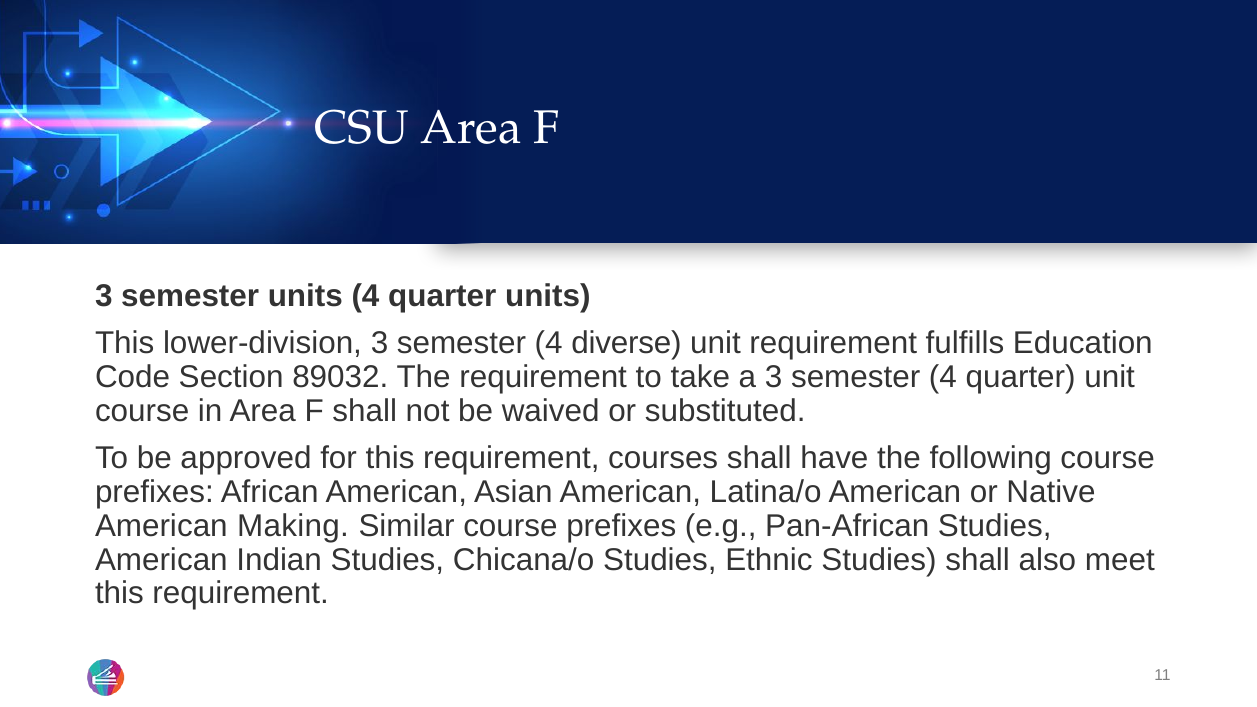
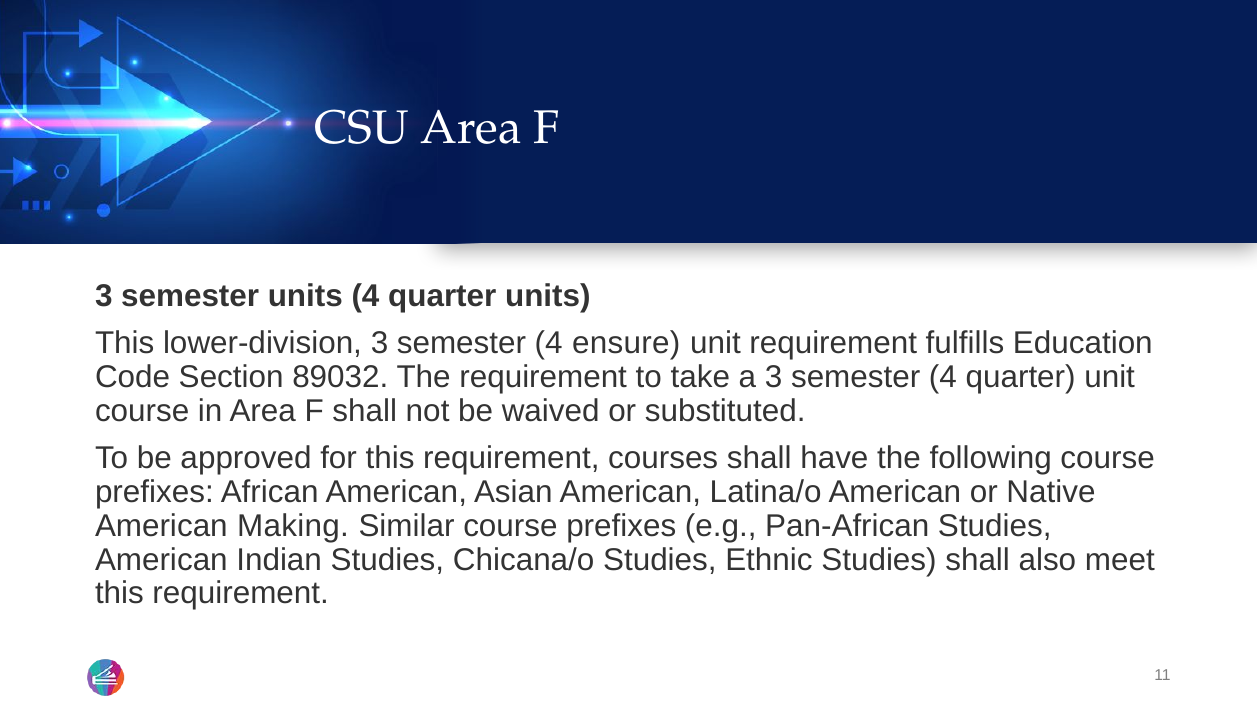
diverse: diverse -> ensure (626, 343)
